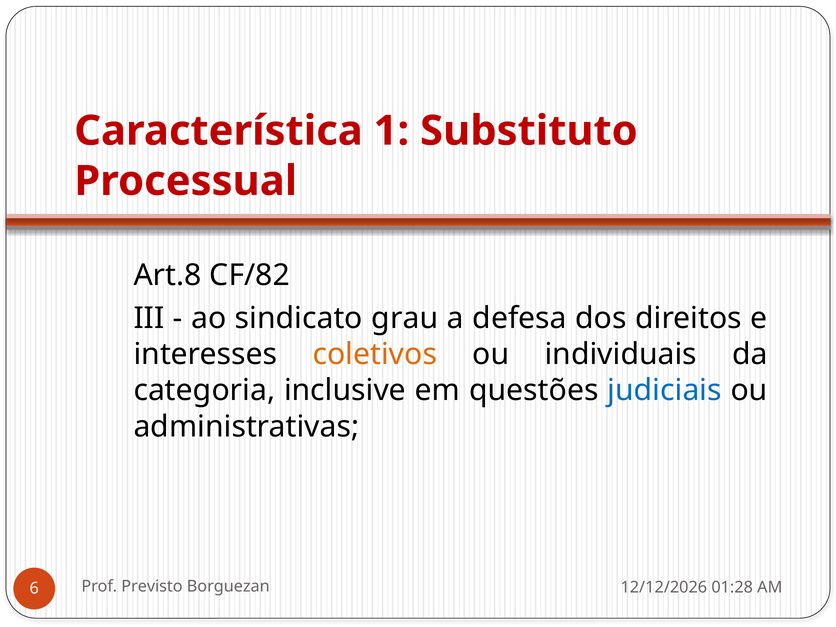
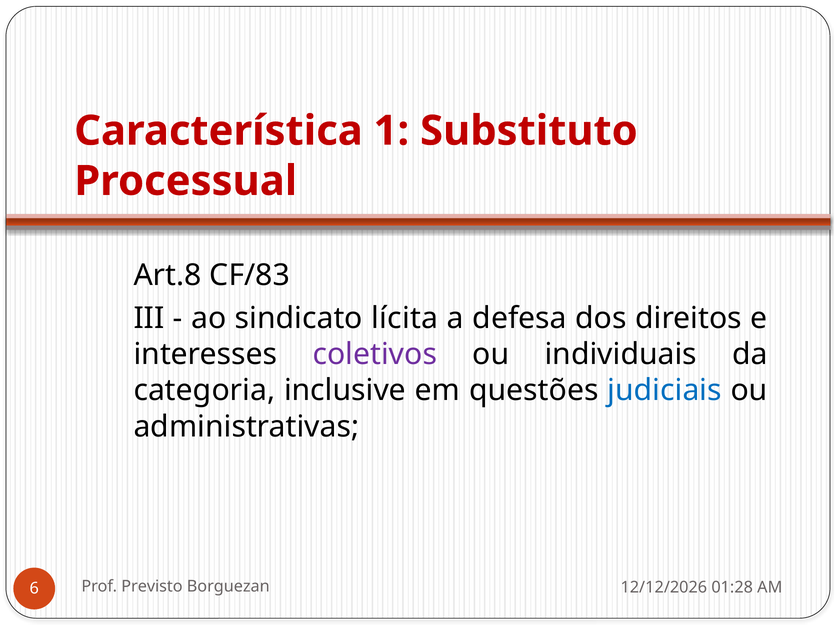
CF/82: CF/82 -> CF/83 (250, 275)
grau: grau -> lícita (405, 318)
coletivos colour: orange -> purple (375, 354)
